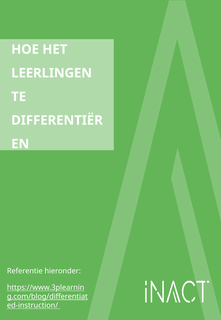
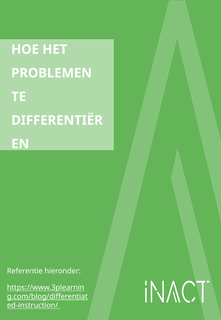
LEERLINGEN: LEERLINGEN -> PROBLEMEN (52, 73)
